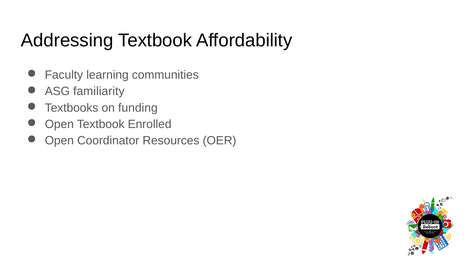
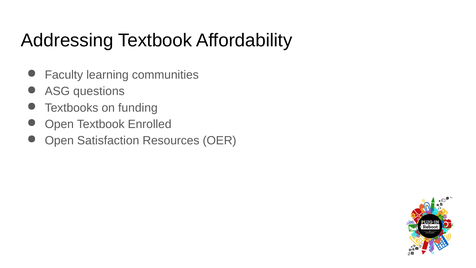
familiarity: familiarity -> questions (99, 91)
Coordinator: Coordinator -> Satisfaction (108, 141)
